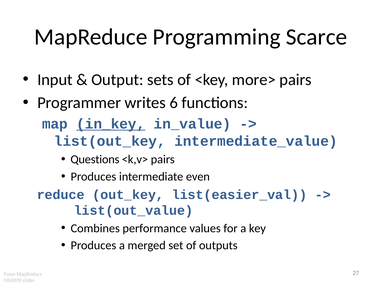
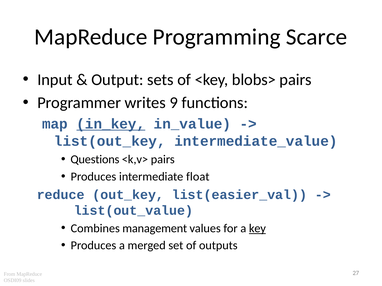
more>: more> -> blobs> (254, 80)
6: 6 -> 9 (174, 103)
even: even -> float (198, 177)
performance: performance -> management (155, 229)
key underline: none -> present (257, 229)
